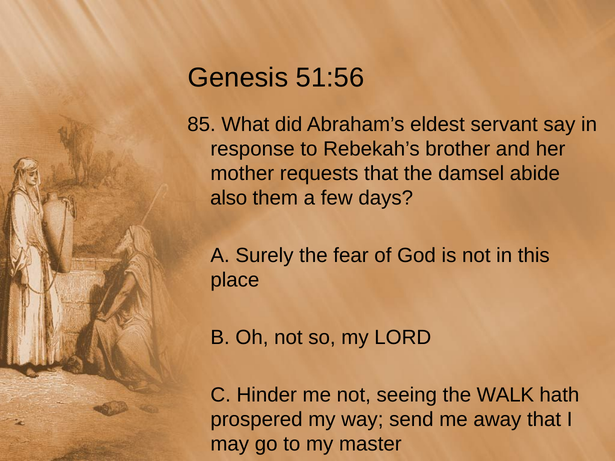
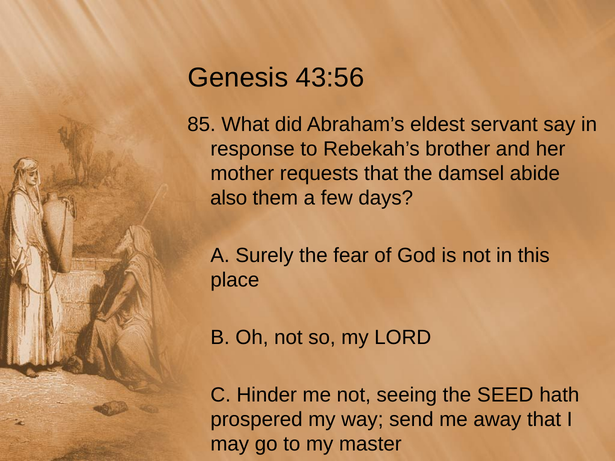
51:56: 51:56 -> 43:56 (330, 78)
WALK: WALK -> SEED (505, 395)
